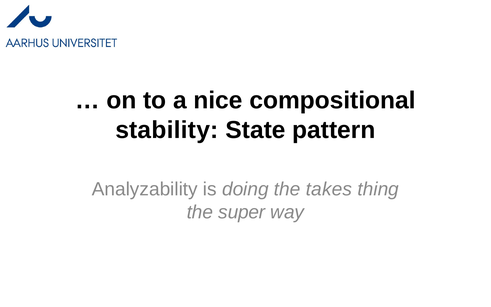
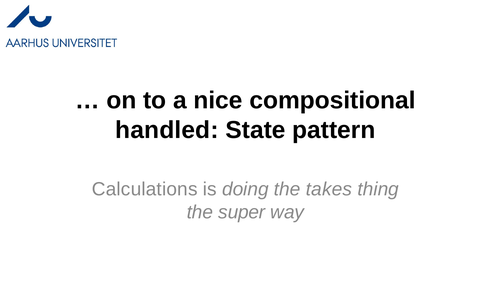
stability: stability -> handled (167, 130)
Analyzability: Analyzability -> Calculations (145, 189)
